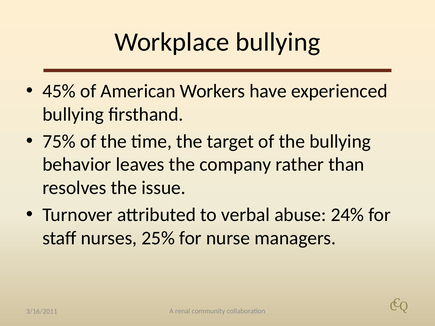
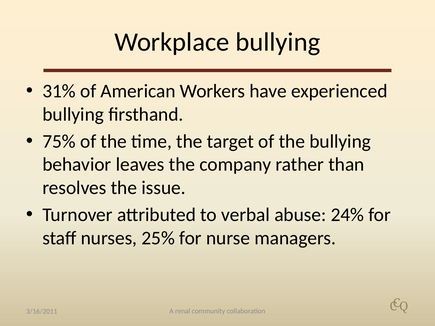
45%: 45% -> 31% (59, 91)
